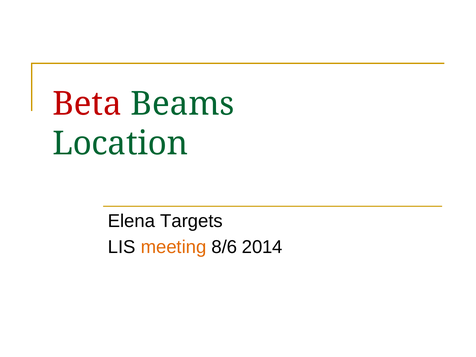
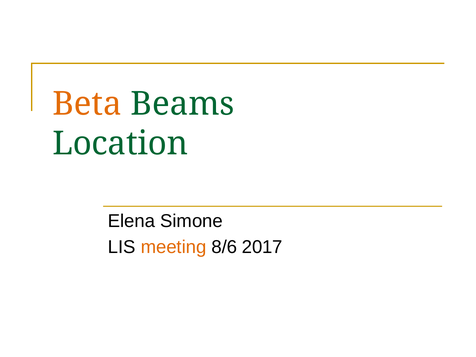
Beta colour: red -> orange (87, 104)
Targets: Targets -> Simone (192, 221)
2014: 2014 -> 2017 (262, 247)
